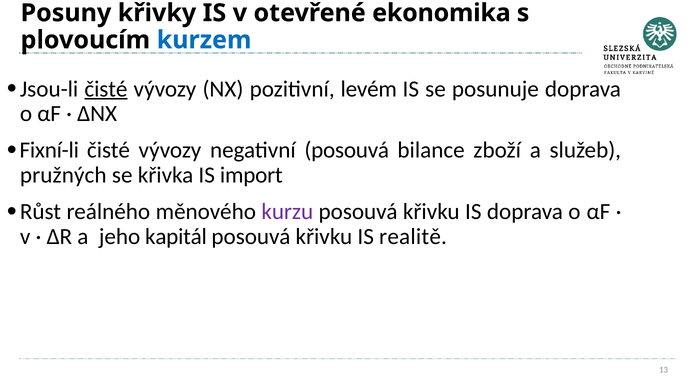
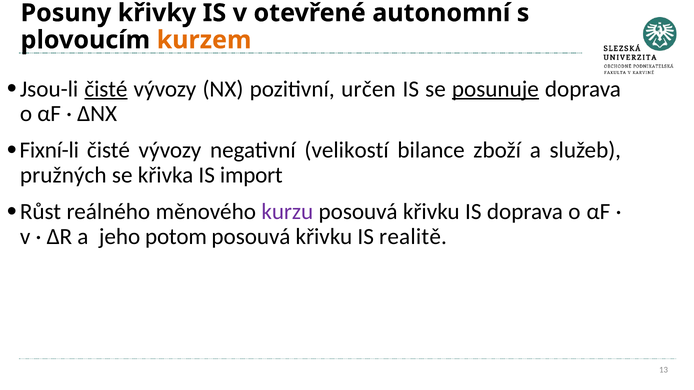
ekonomika: ekonomika -> autonomní (441, 13)
kurzem colour: blue -> orange (204, 40)
levém: levém -> určen (368, 89)
posunuje underline: none -> present (495, 89)
negativní posouvá: posouvá -> velikostí (347, 150)
kapitál: kapitál -> potom (176, 237)
